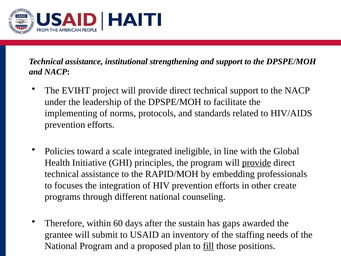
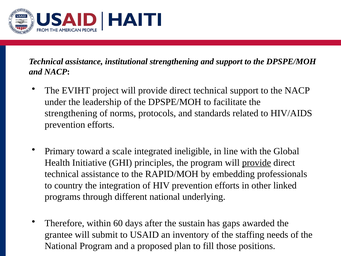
implementing: implementing -> strengthening (71, 113)
Policies: Policies -> Primary (60, 151)
focuses: focuses -> country (69, 185)
create: create -> linked (285, 185)
counseling: counseling -> underlying (204, 197)
fill underline: present -> none (208, 246)
